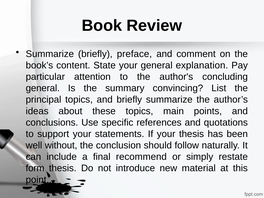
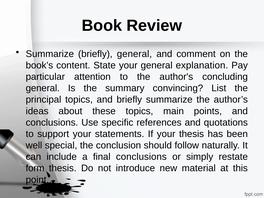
briefly preface: preface -> general (134, 54)
without: without -> special (61, 145)
final recommend: recommend -> conclusions (141, 157)
